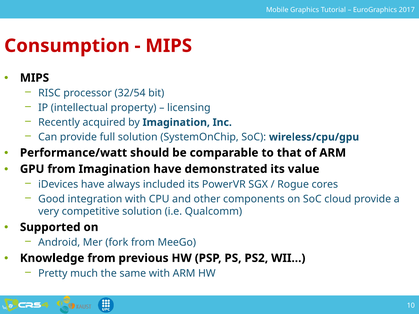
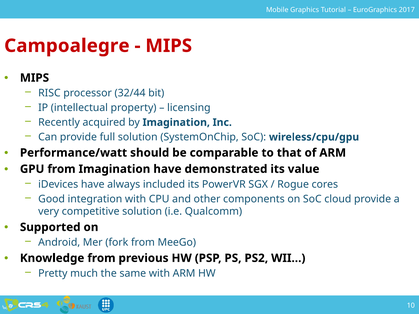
Consumption: Consumption -> Campoalegre (67, 46)
32/54: 32/54 -> 32/44 (130, 93)
